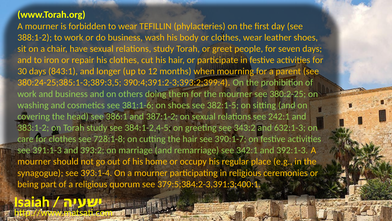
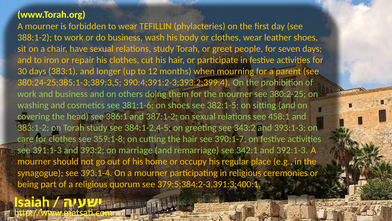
843:1: 843:1 -> 383:1 (63, 71)
242:1: 242:1 -> 458:1 (279, 116)
632:1-3: 632:1-3 -> 393:1-3 (290, 127)
728:1-8: 728:1-8 -> 359:1-8 (109, 139)
